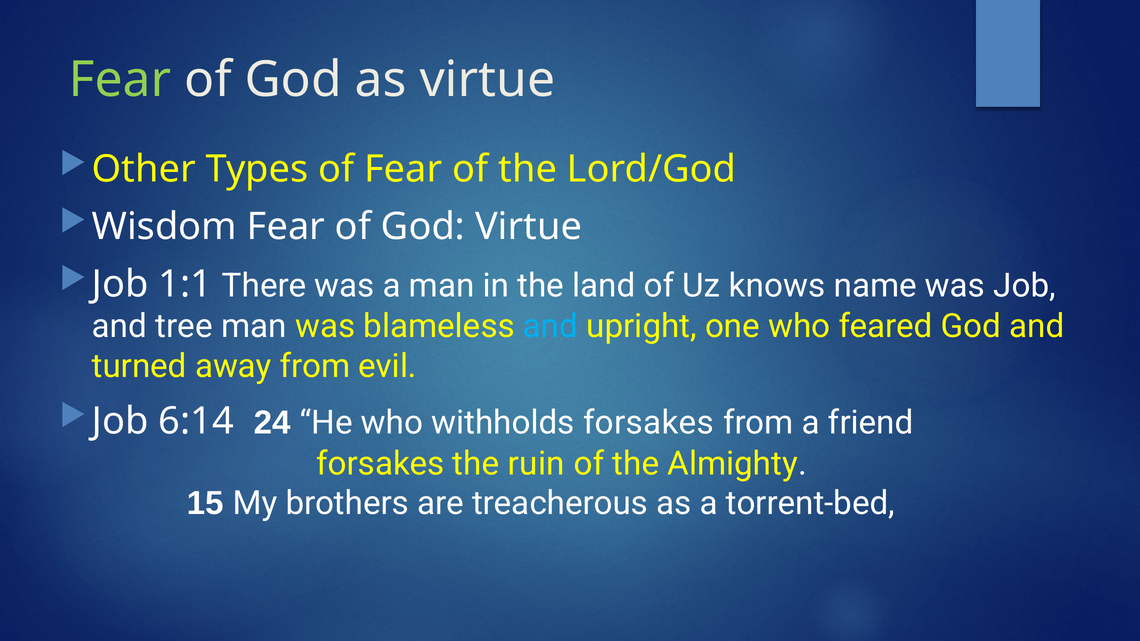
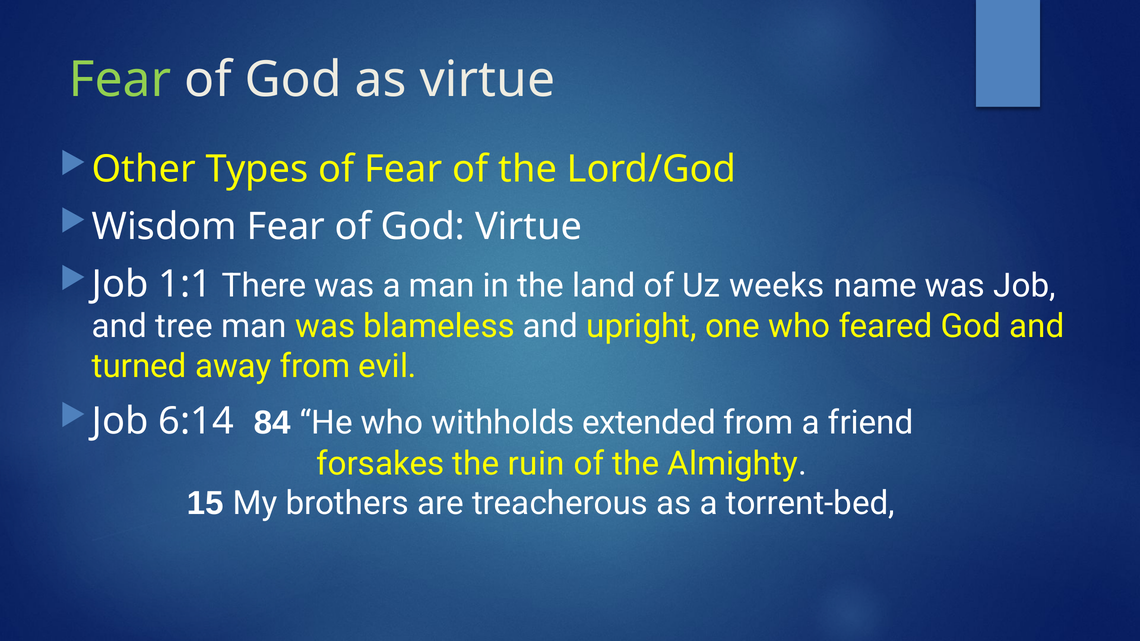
knows: knows -> weeks (777, 286)
and colour: light blue -> white (550, 327)
24: 24 -> 84 (272, 423)
withholds forsakes: forsakes -> extended (649, 423)
